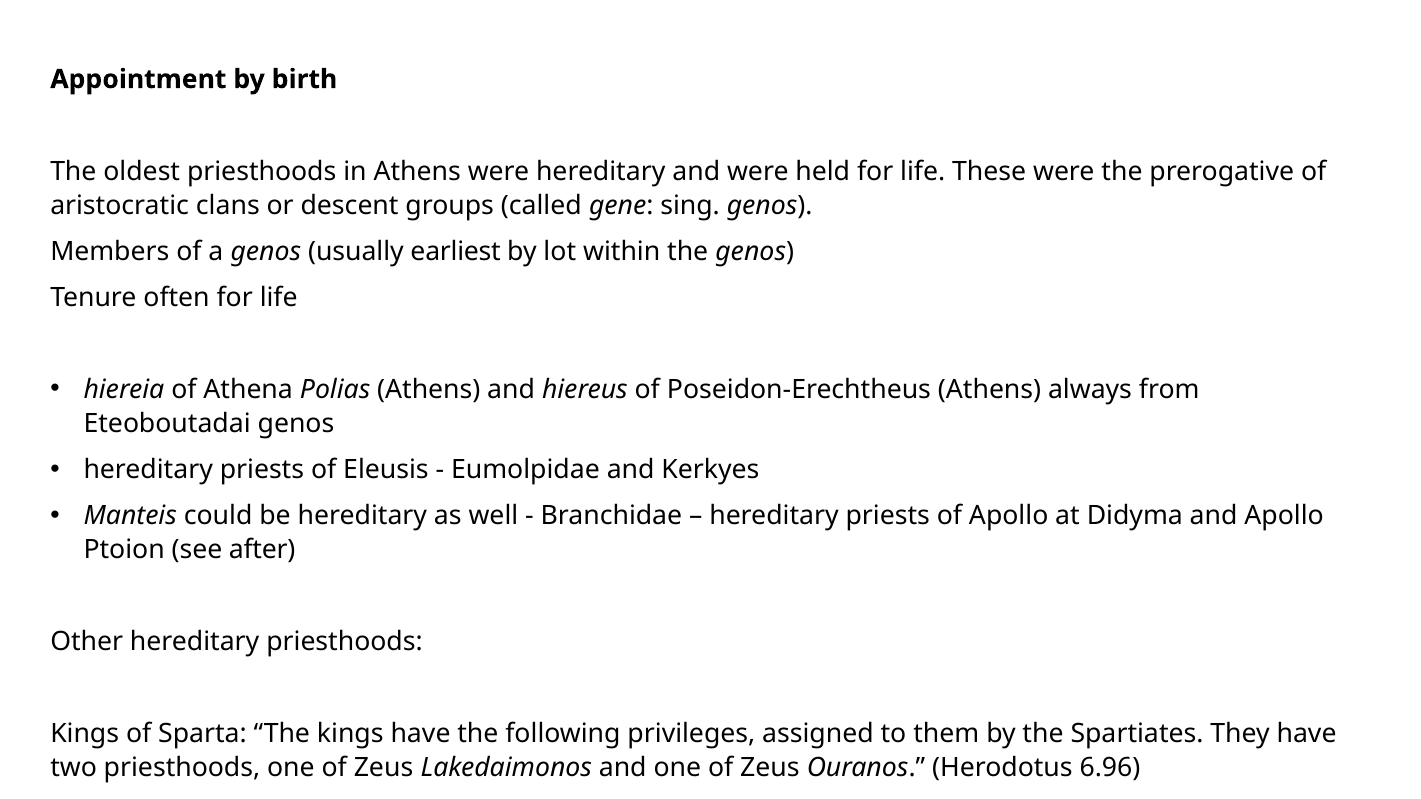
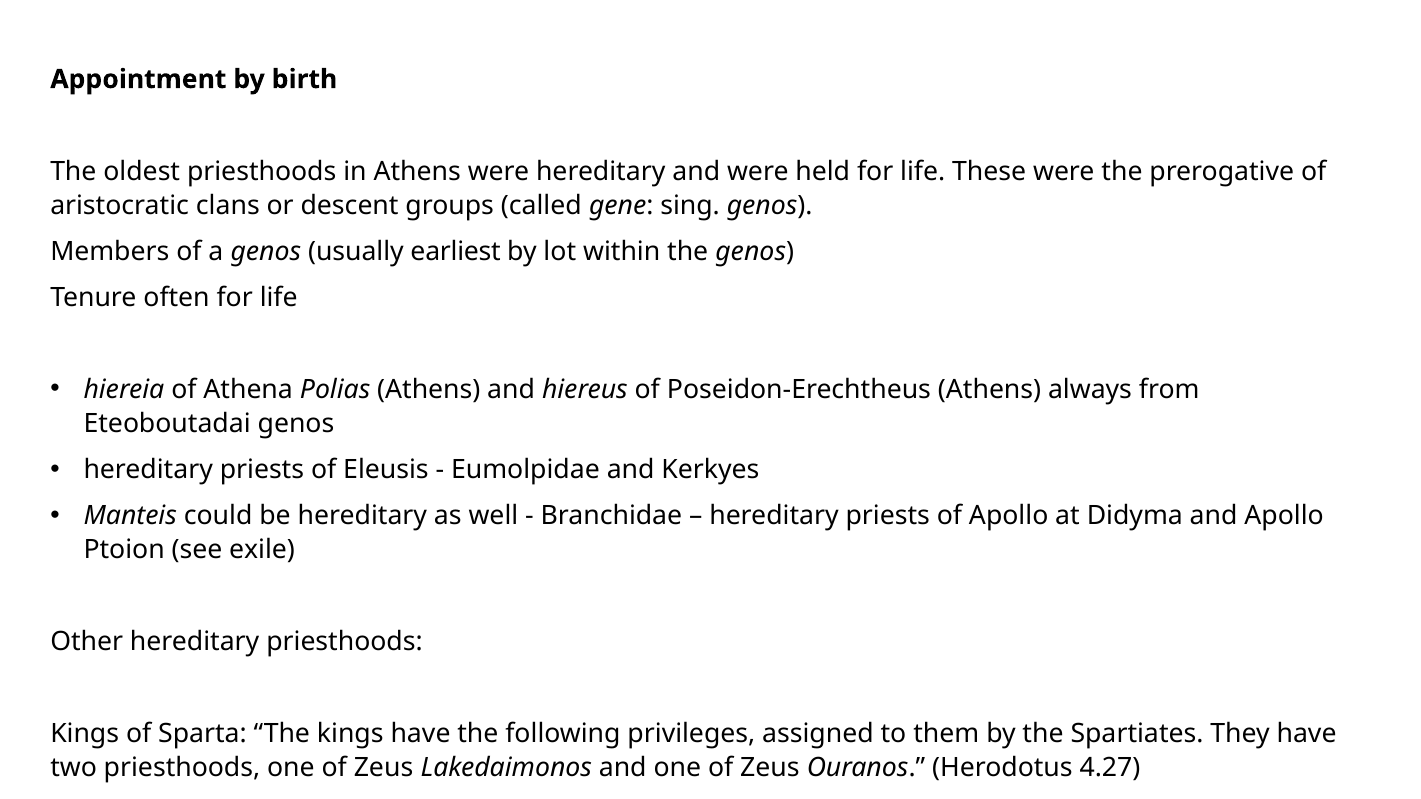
after: after -> exile (262, 550)
6.96: 6.96 -> 4.27 (1110, 768)
